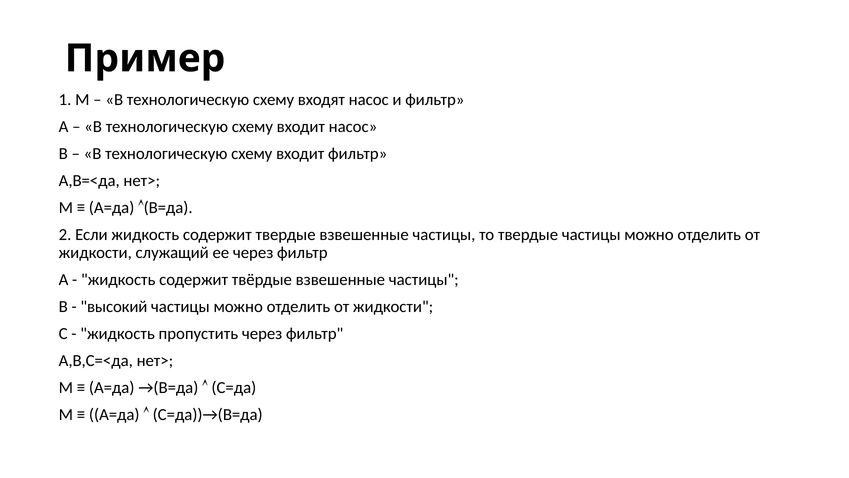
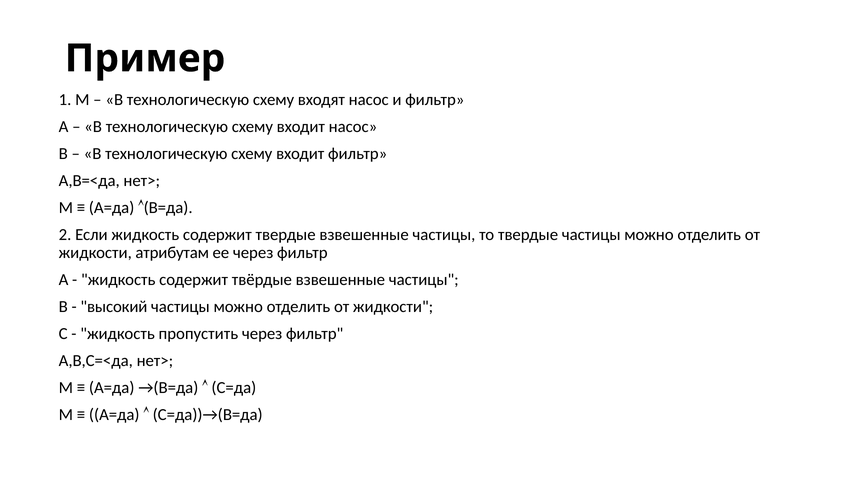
служащий: служащий -> атрибутам (172, 253)
